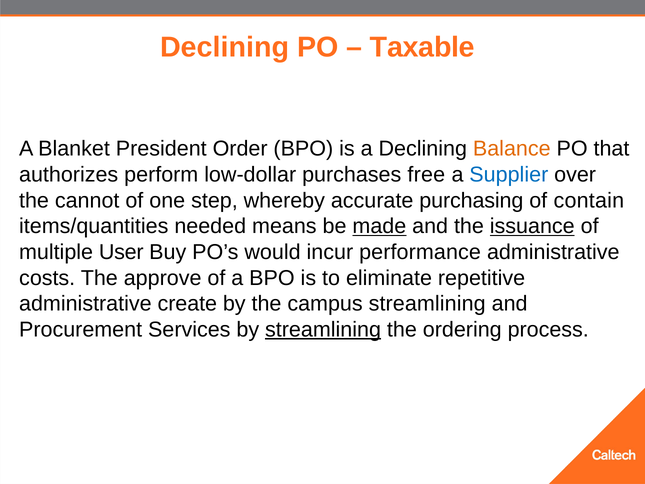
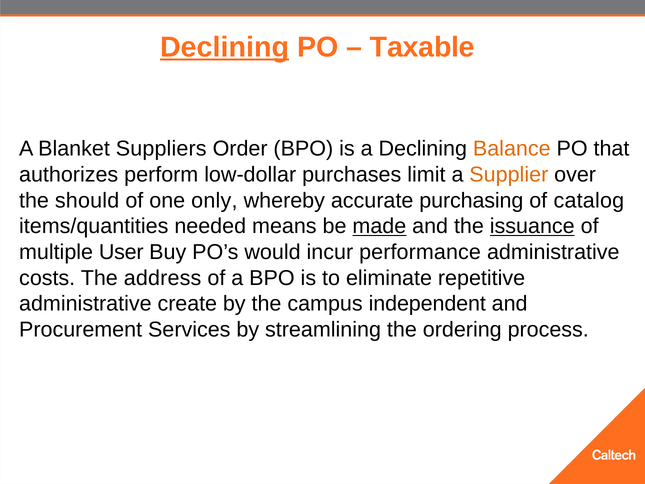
Declining underline: none -> present (225, 47)
President: President -> Suppliers (161, 149)
free: free -> limit (426, 175)
Supplier colour: blue -> orange (509, 175)
cannot: cannot -> should (87, 200)
step: step -> only (214, 200)
contain: contain -> catalog (589, 200)
approve: approve -> address (163, 278)
campus streamlining: streamlining -> independent (427, 304)
streamlining underline: present -> none (323, 329)
